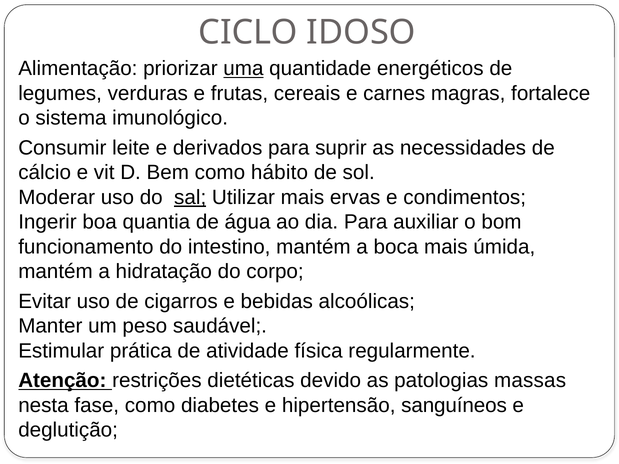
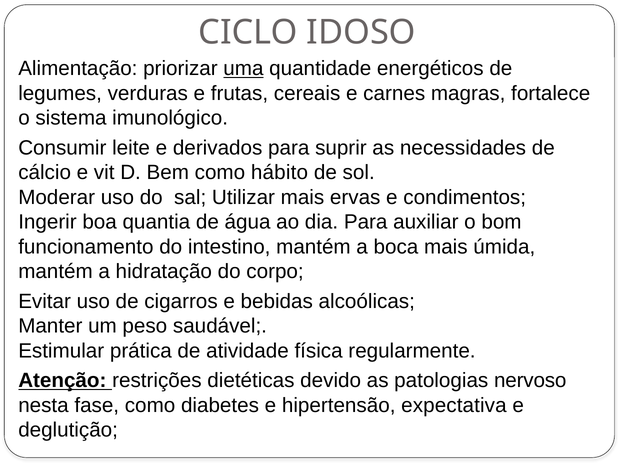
sal underline: present -> none (190, 197)
massas: massas -> nervoso (530, 381)
sanguíneos: sanguíneos -> expectativa (454, 406)
